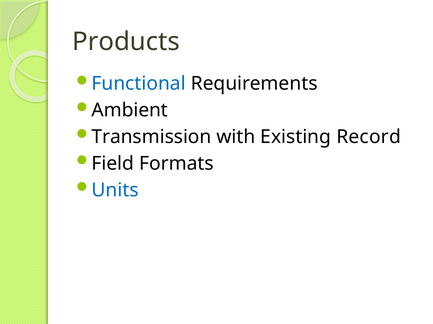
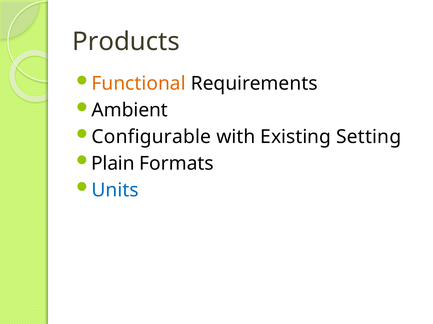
Functional colour: blue -> orange (139, 84)
Transmission: Transmission -> Configurable (151, 137)
Record: Record -> Setting (369, 137)
Field: Field -> Plain (113, 164)
